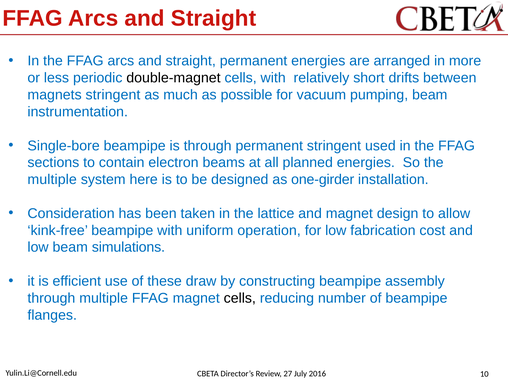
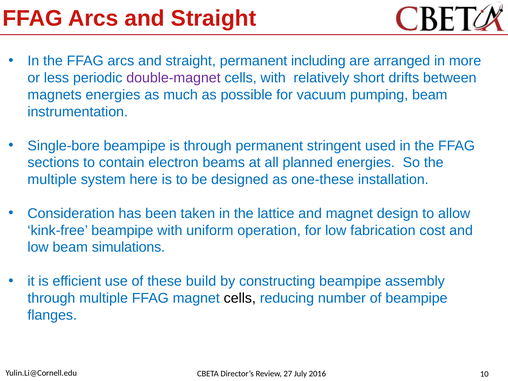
permanent energies: energies -> including (318, 61)
double-magnet colour: black -> purple (173, 78)
magnets stringent: stringent -> energies (113, 95)
one-girder: one-girder -> one-these (323, 180)
draw: draw -> build (201, 281)
